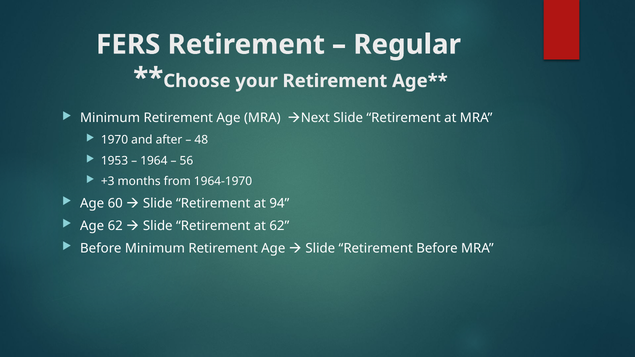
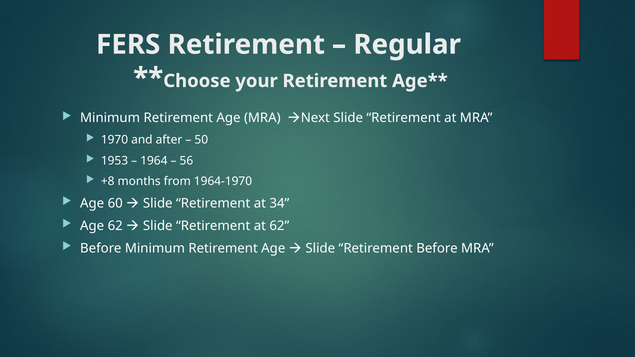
48: 48 -> 50 (201, 140)
+3: +3 -> +8 (108, 182)
94: 94 -> 34 (279, 203)
